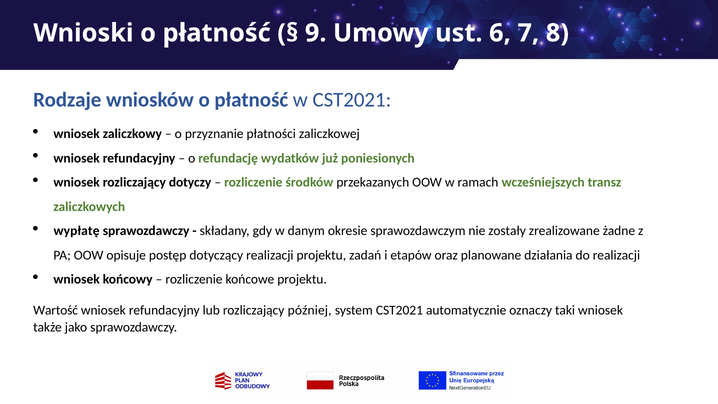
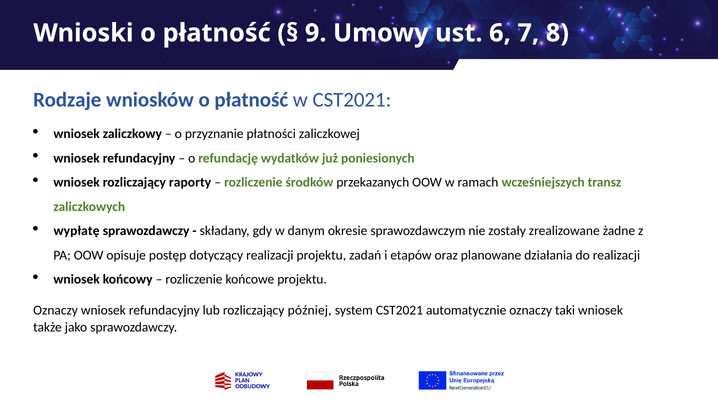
dotyczy: dotyczy -> raporty (190, 182)
Wartość: Wartość -> Oznaczy (56, 310)
